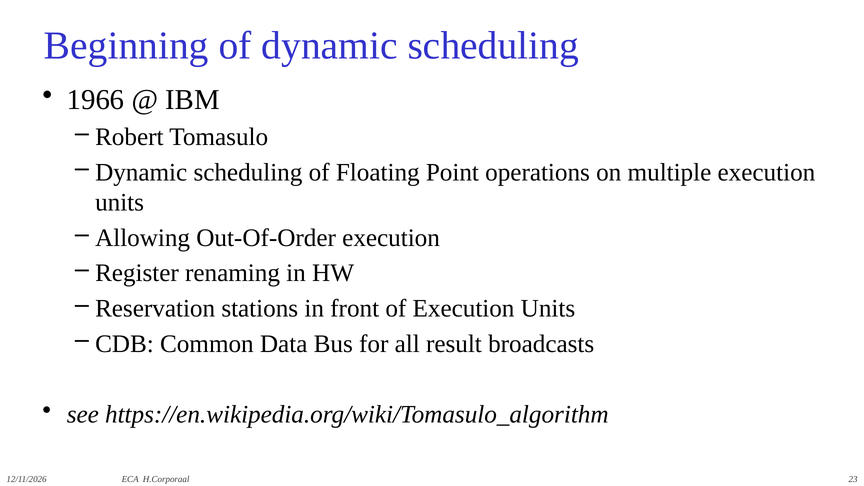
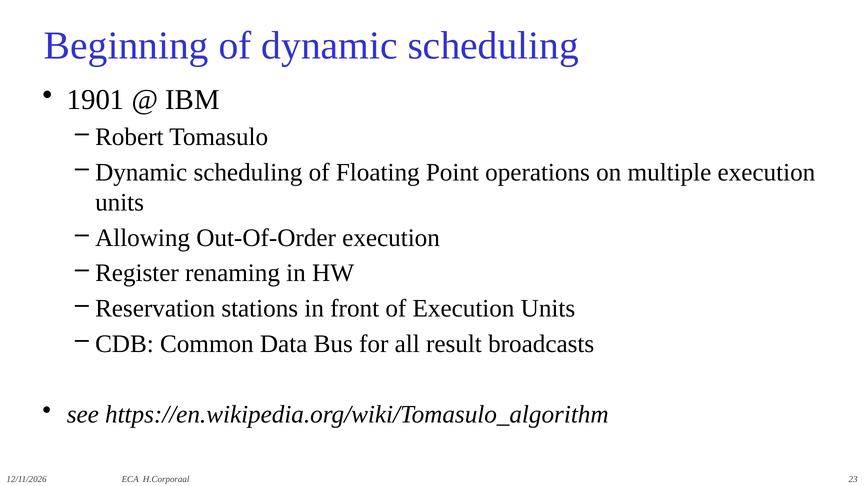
1966: 1966 -> 1901 (96, 100)
